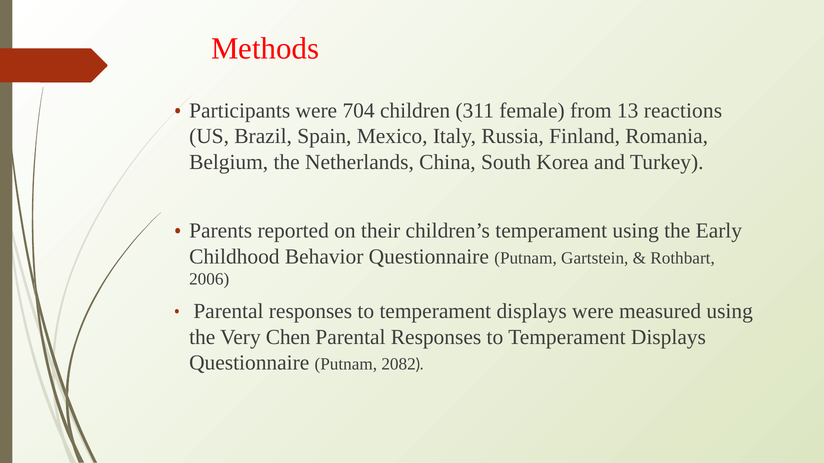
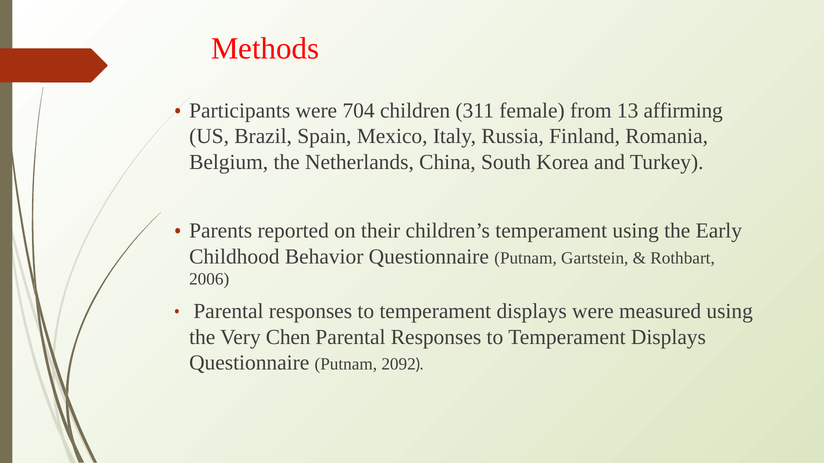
reactions: reactions -> affirming (683, 111)
2082: 2082 -> 2092 (399, 365)
